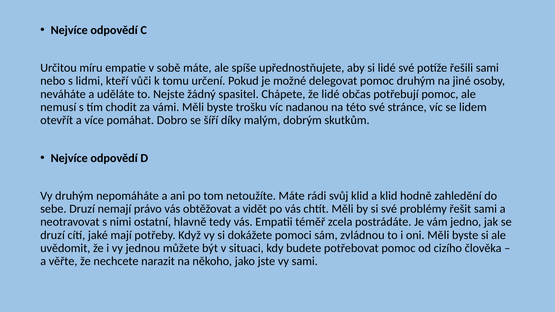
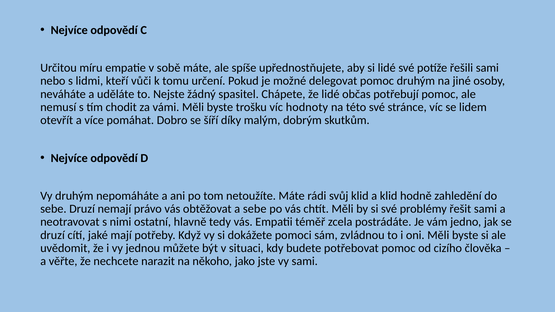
nadanou: nadanou -> hodnoty (307, 107)
a vidět: vidět -> sebe (255, 209)
